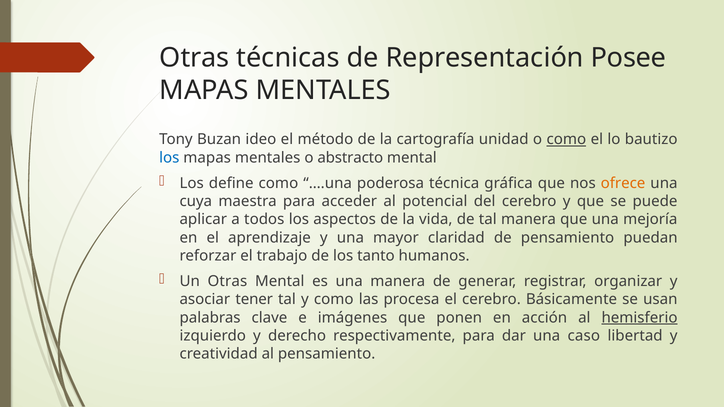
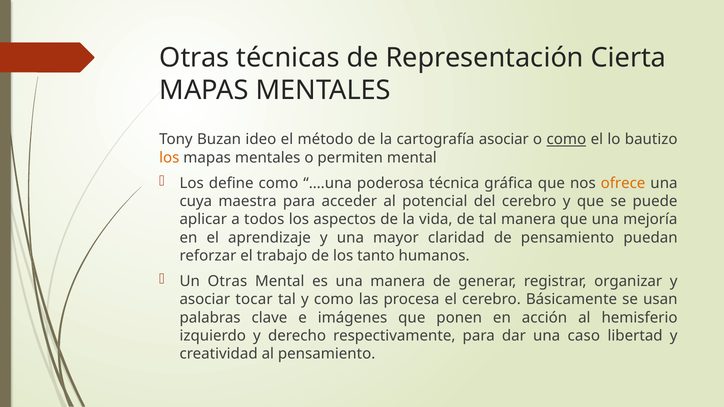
Posee: Posee -> Cierta (628, 58)
cartografía unidad: unidad -> asociar (504, 140)
los colour: blue -> orange (169, 158)
abstracto: abstracto -> permiten (350, 158)
tener: tener -> tocar (254, 300)
hemisferio underline: present -> none (640, 318)
